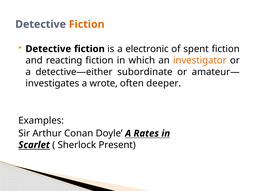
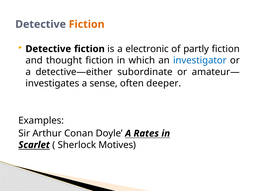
spent: spent -> partly (196, 49)
reacting: reacting -> thought (64, 60)
investigator colour: orange -> blue (200, 60)
wrote: wrote -> sense (104, 83)
Present: Present -> Motives (117, 145)
